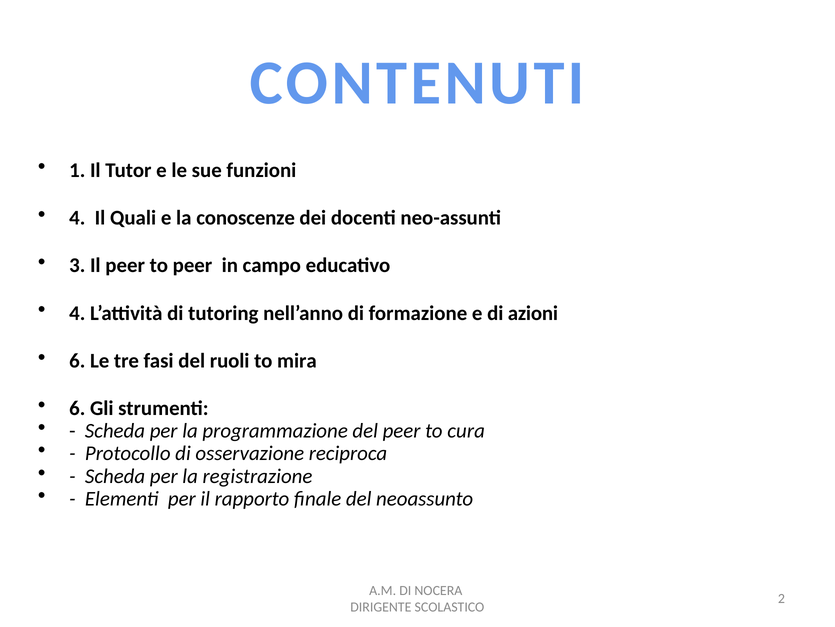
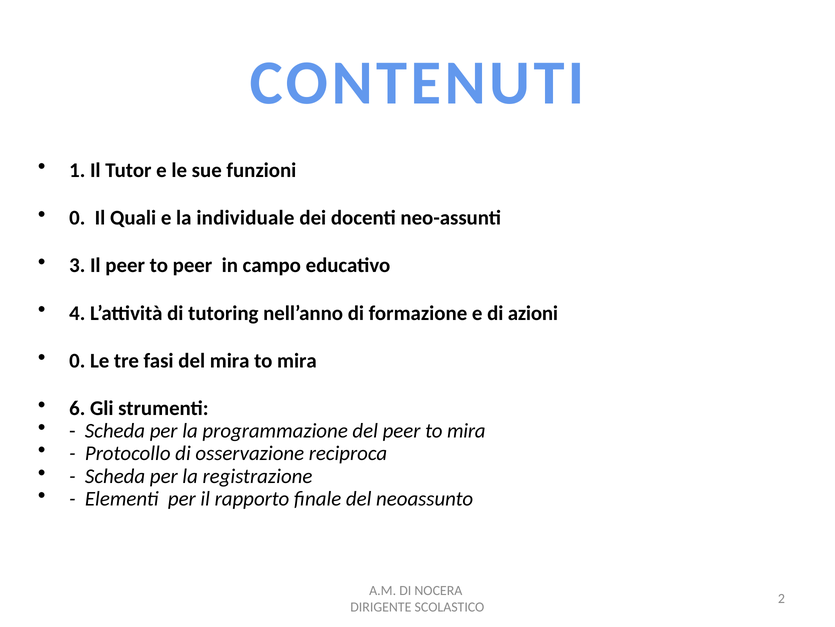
4: 4 -> 0 (77, 218)
conoscenze: conoscenze -> individuale (245, 218)
6: 6 -> 0 (77, 360)
del ruoli: ruoli -> mira (230, 360)
peer to cura: cura -> mira (466, 431)
